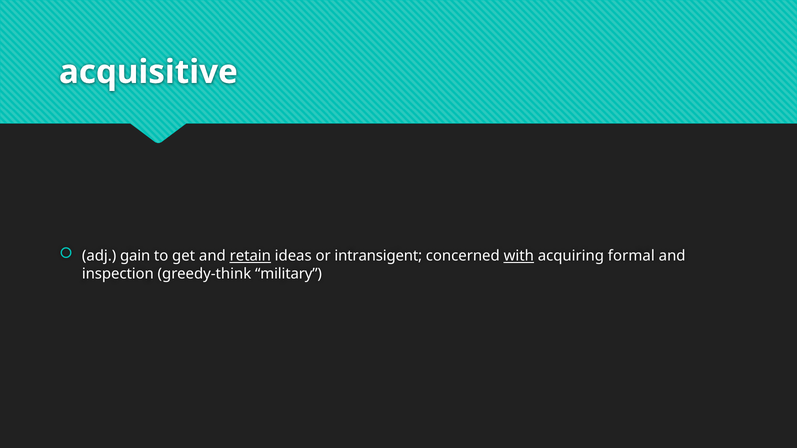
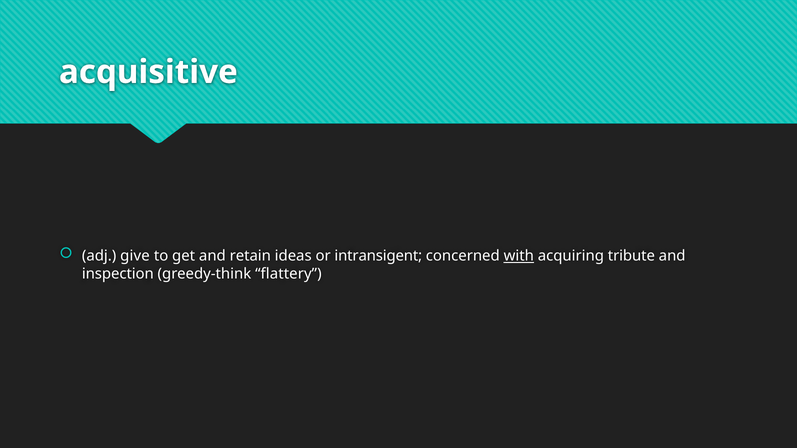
gain: gain -> give (135, 256)
retain underline: present -> none (250, 256)
formal: formal -> tribute (631, 256)
military: military -> flattery (288, 274)
